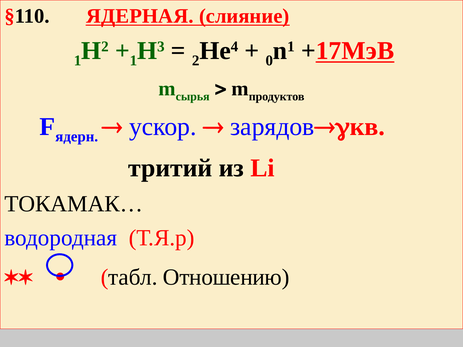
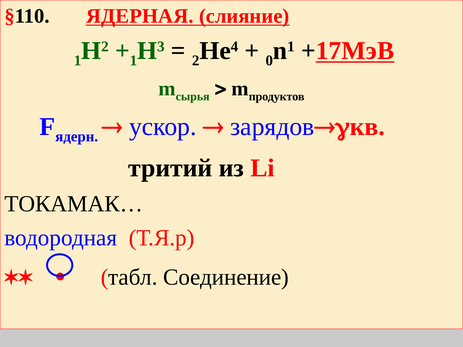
Отношению: Отношению -> Соединение (226, 277)
